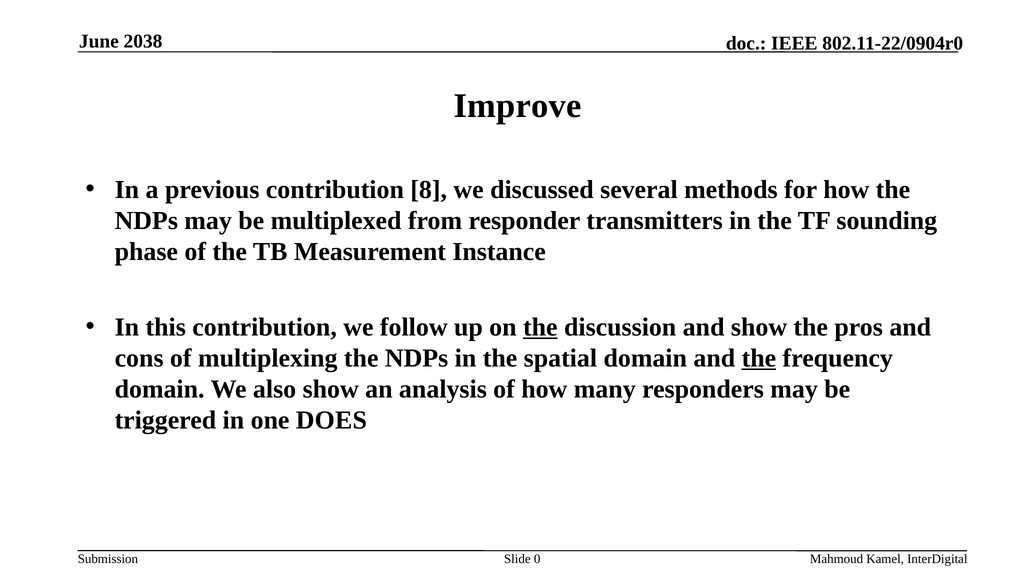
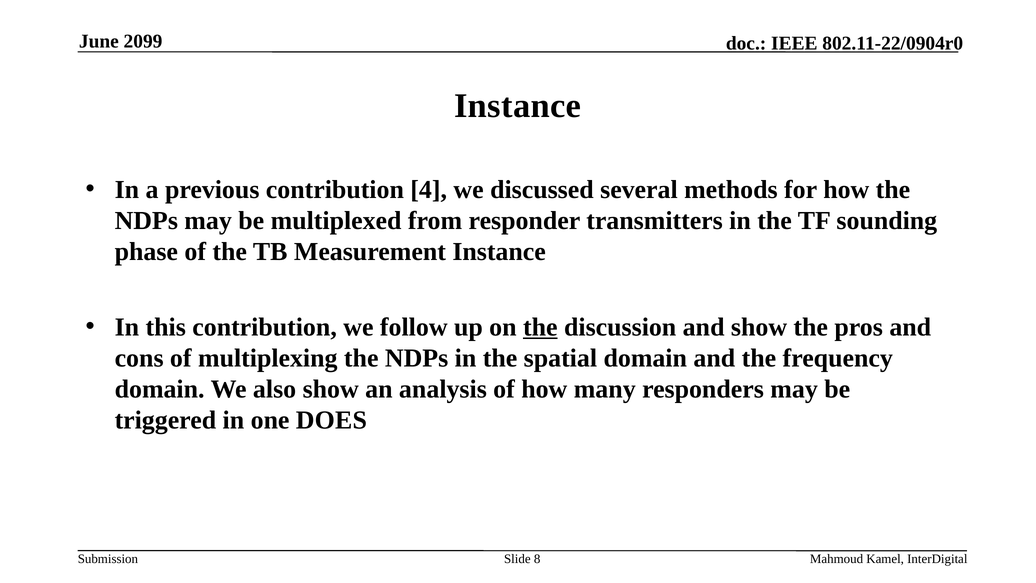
2038: 2038 -> 2099 (143, 41)
Improve: Improve -> Instance (518, 106)
8: 8 -> 4 (429, 190)
the underline: present -> none (759, 358)
0: 0 -> 8 (537, 559)
